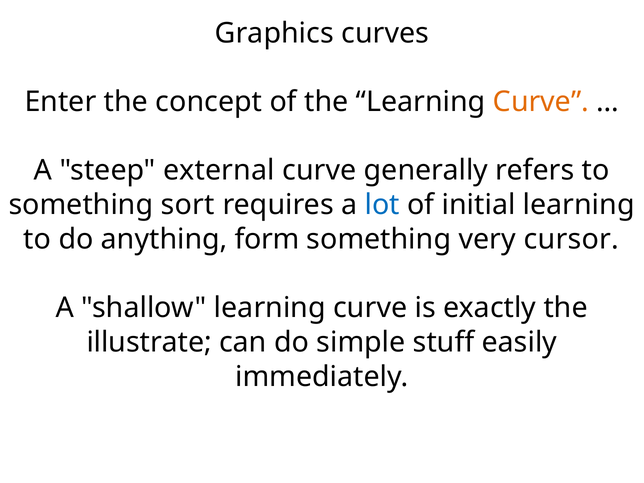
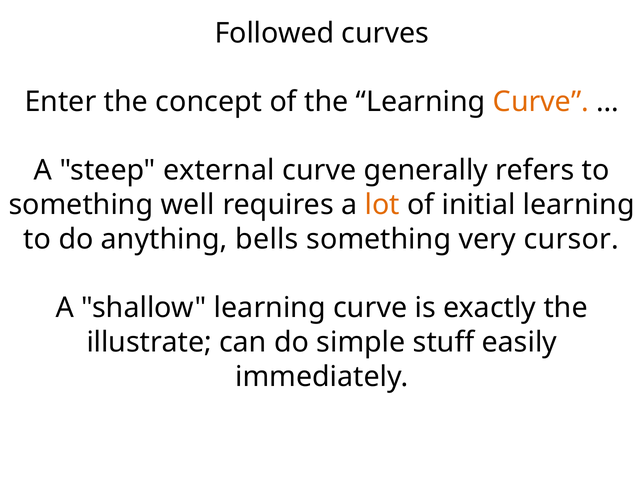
Graphics: Graphics -> Followed (274, 33)
sort: sort -> well (188, 205)
lot colour: blue -> orange (382, 205)
form: form -> bells (267, 239)
